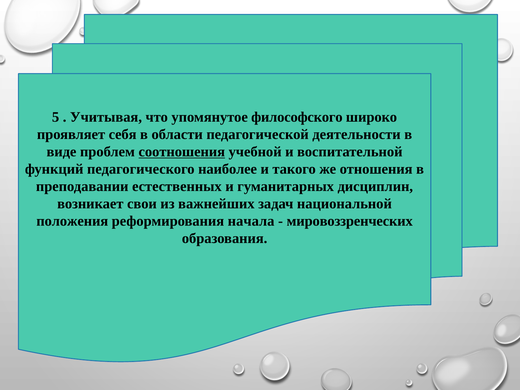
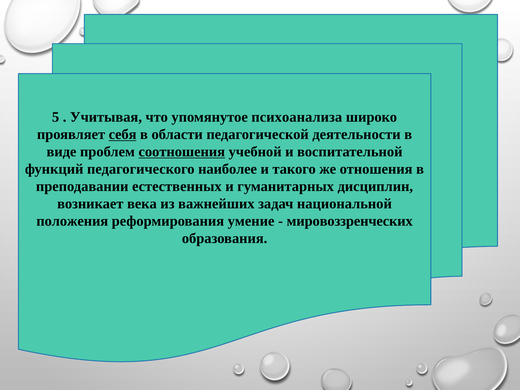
философского: философского -> психоанализа (297, 117)
себя underline: none -> present (123, 134)
свои: свои -> века (142, 204)
начала: начала -> умение (251, 221)
